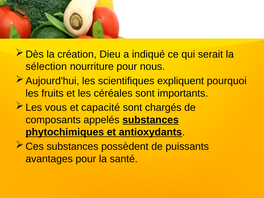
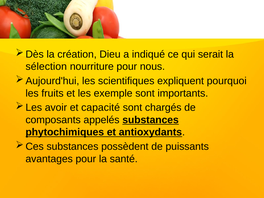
céréales: céréales -> exemple (113, 93)
vous: vous -> avoir (56, 108)
